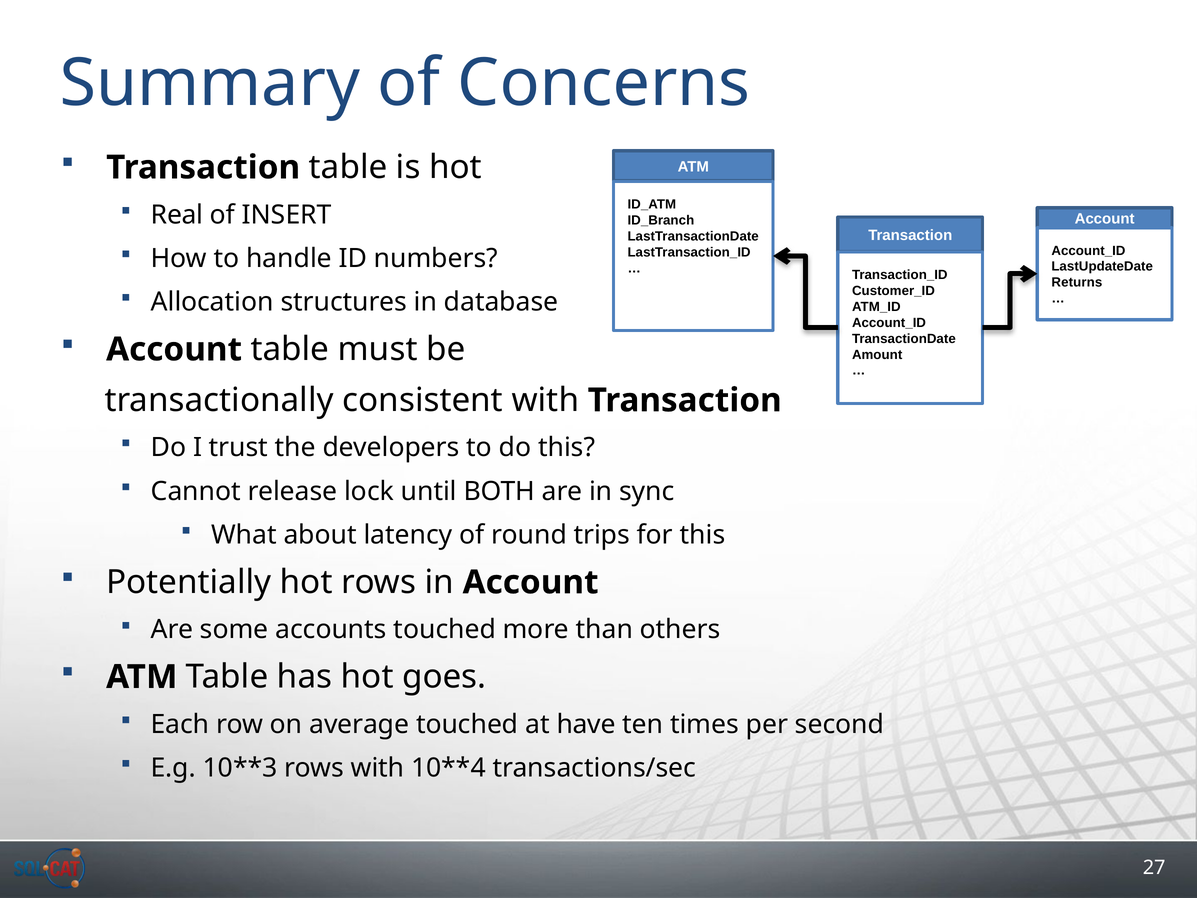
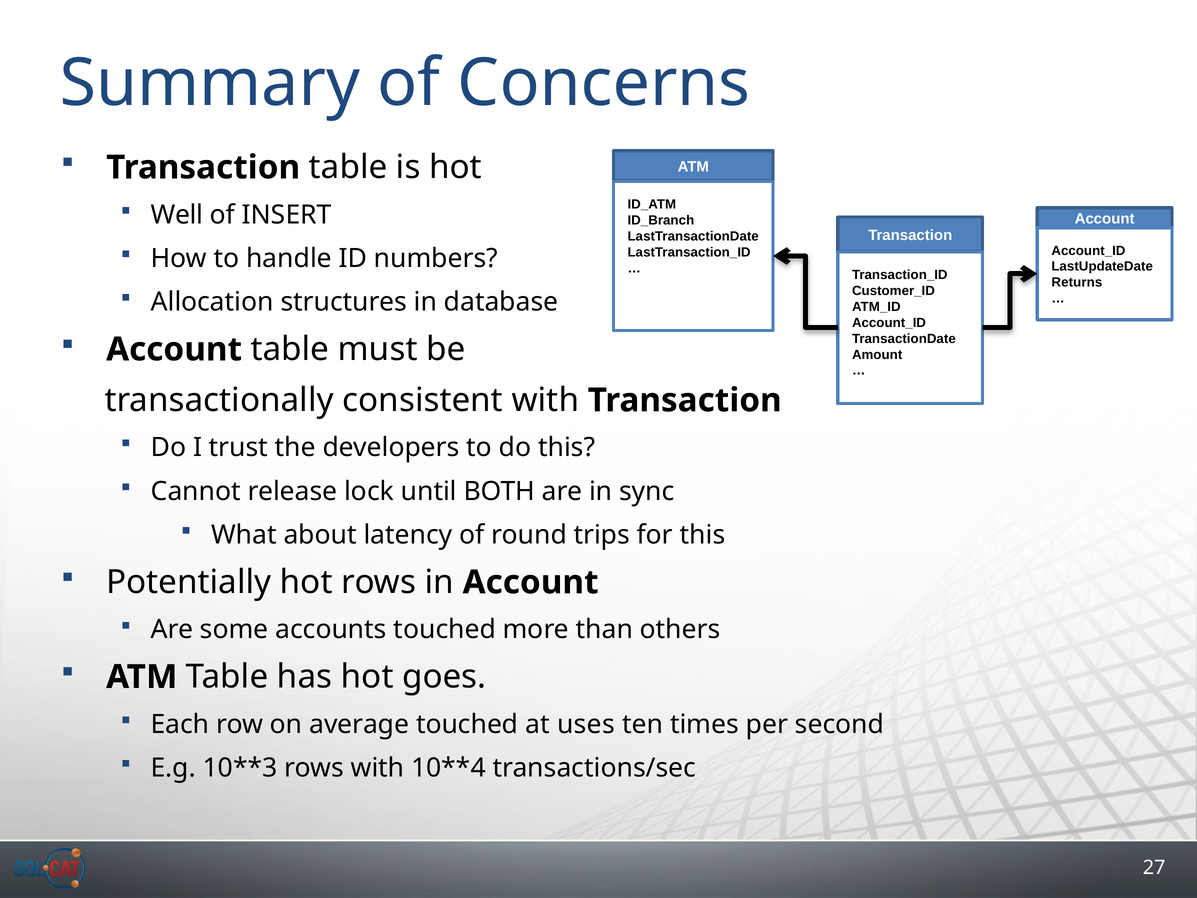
Real: Real -> Well (177, 215)
have: have -> uses (586, 724)
